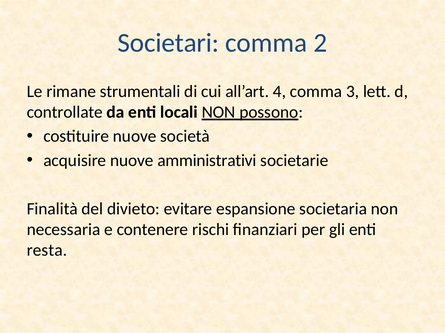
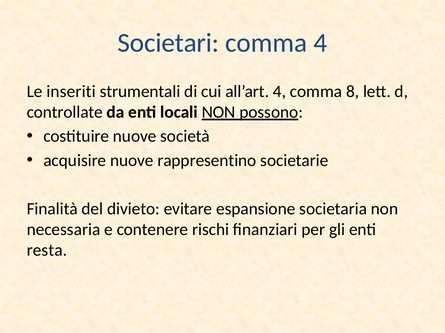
comma 2: 2 -> 4 (320, 43)
rimane: rimane -> inseriti (71, 92)
3: 3 -> 8 (353, 92)
amministrativi: amministrativi -> rappresentino (207, 161)
